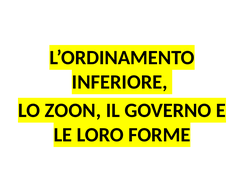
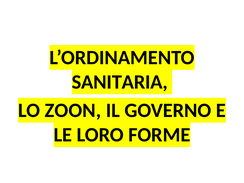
INFERIORE: INFERIORE -> SANITARIA (120, 82)
